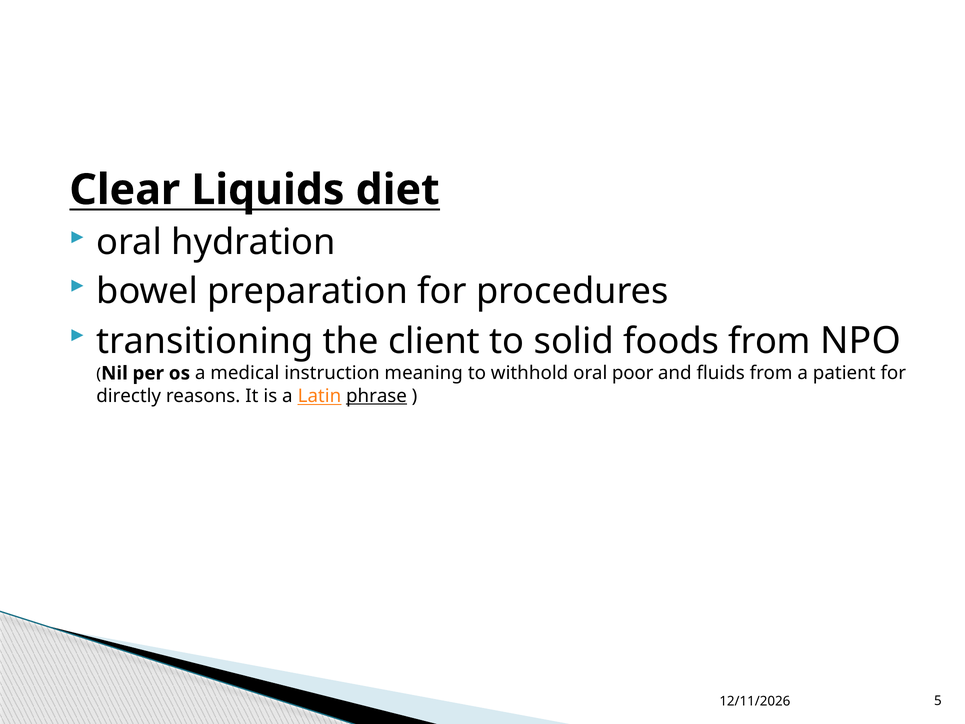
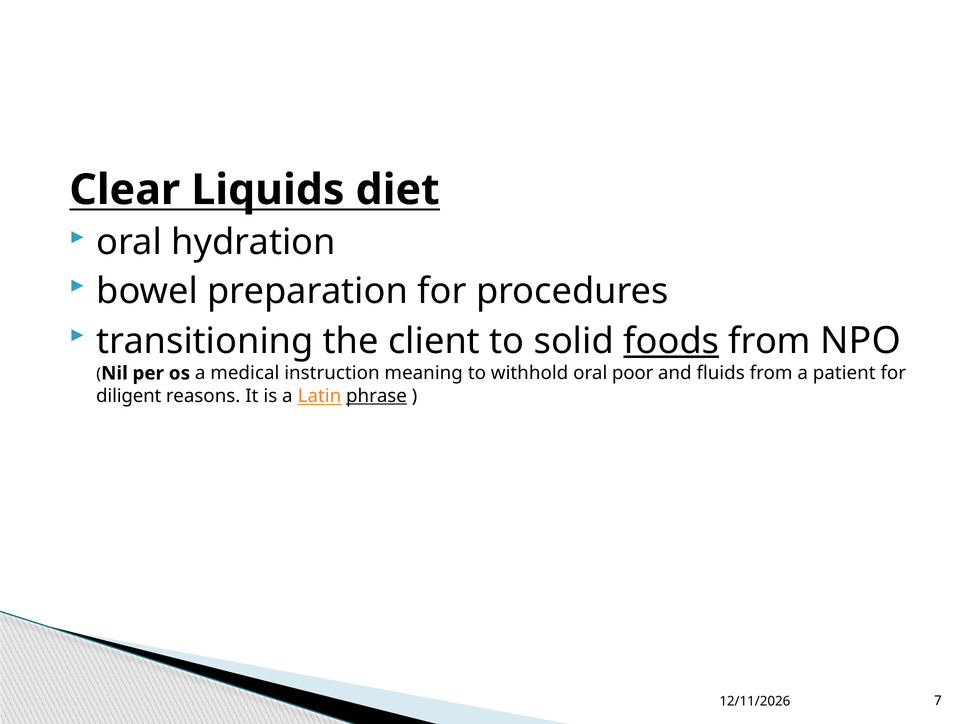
foods underline: none -> present (671, 341)
directly: directly -> diligent (129, 396)
5: 5 -> 7 (938, 701)
